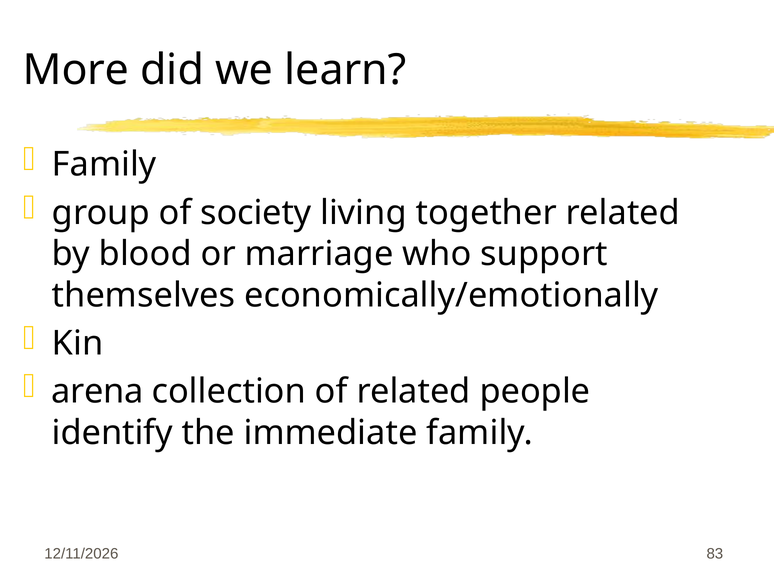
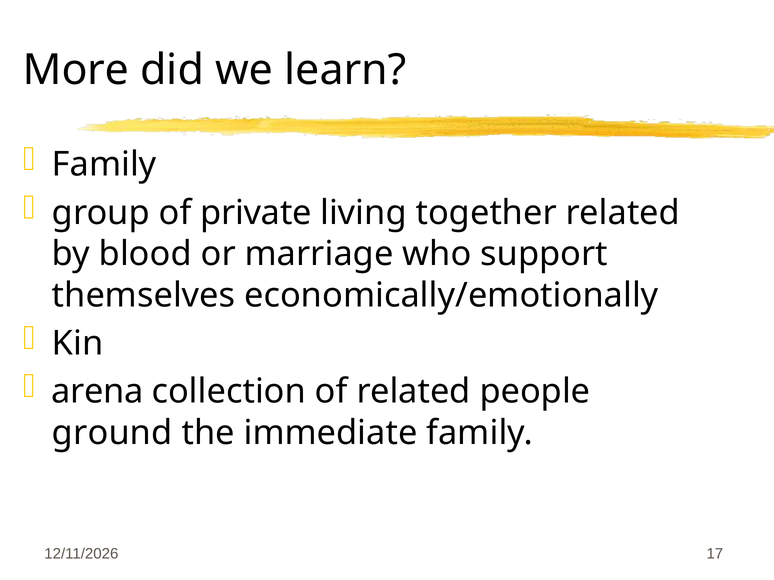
society: society -> private (256, 213)
identify: identify -> ground (112, 433)
83: 83 -> 17 (715, 554)
